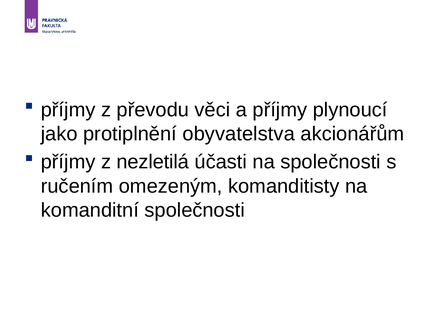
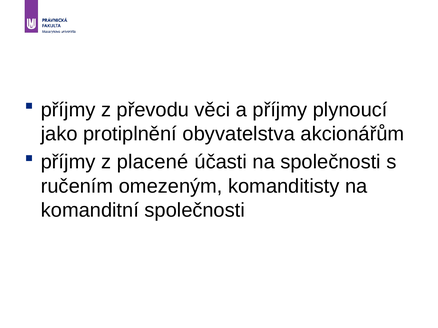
nezletilá: nezletilá -> placené (153, 162)
